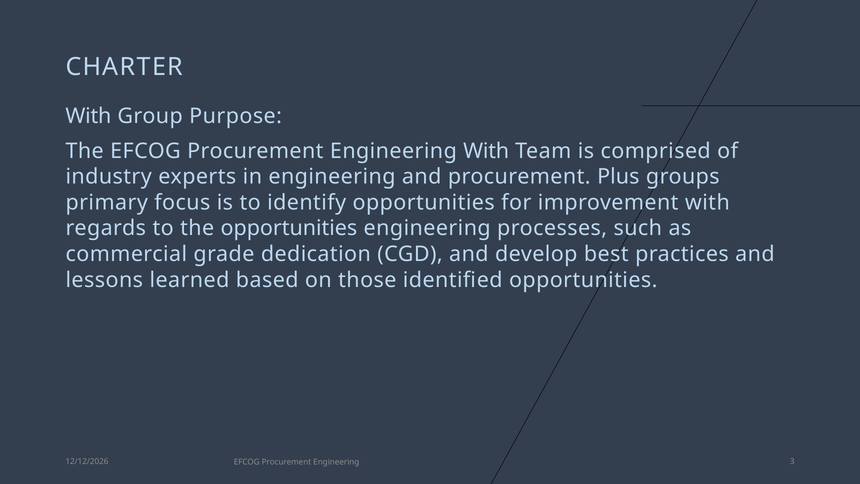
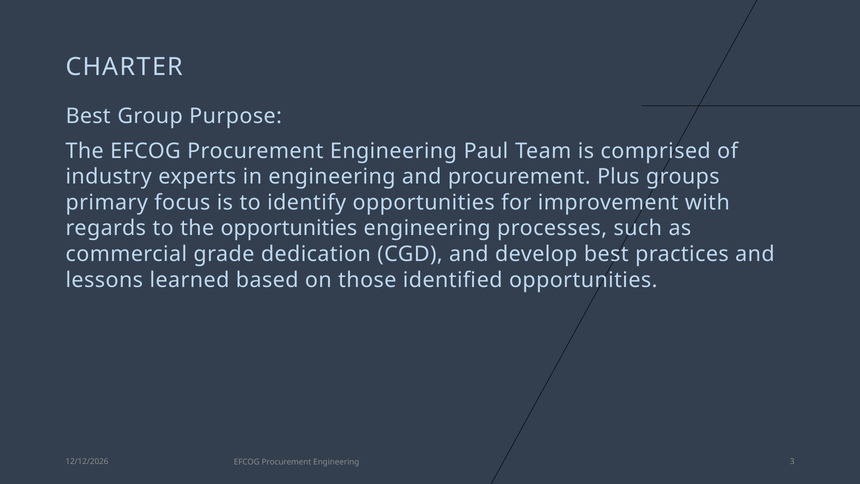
With: With -> Best (88, 116)
Engineering With: With -> Paul (486, 151)
